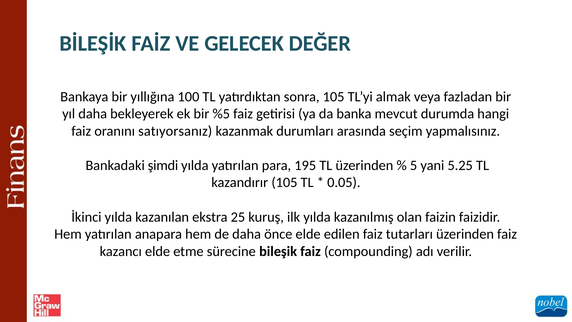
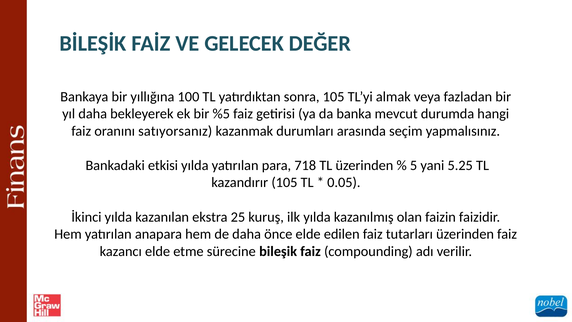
şimdi: şimdi -> etkisi (163, 165)
195: 195 -> 718 (305, 165)
